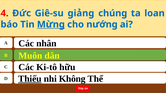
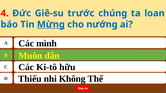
giảng: giảng -> trước (81, 13)
nhân: nhân -> mình (46, 44)
Thiếu underline: present -> none (30, 79)
